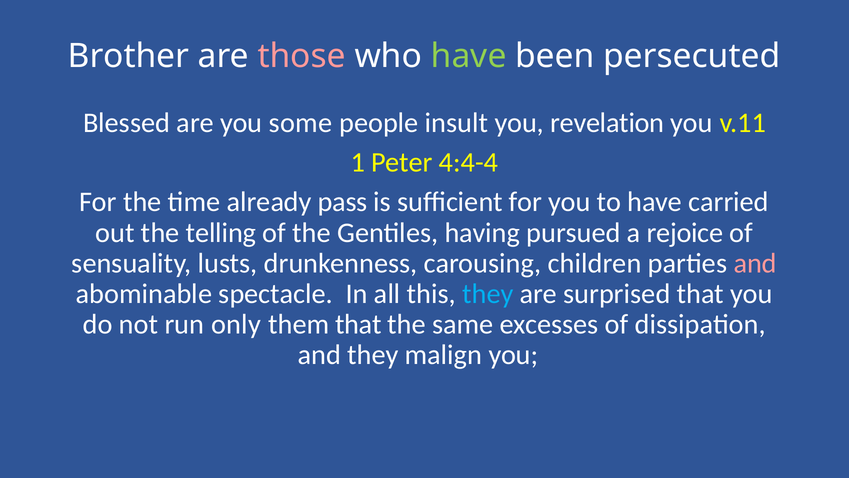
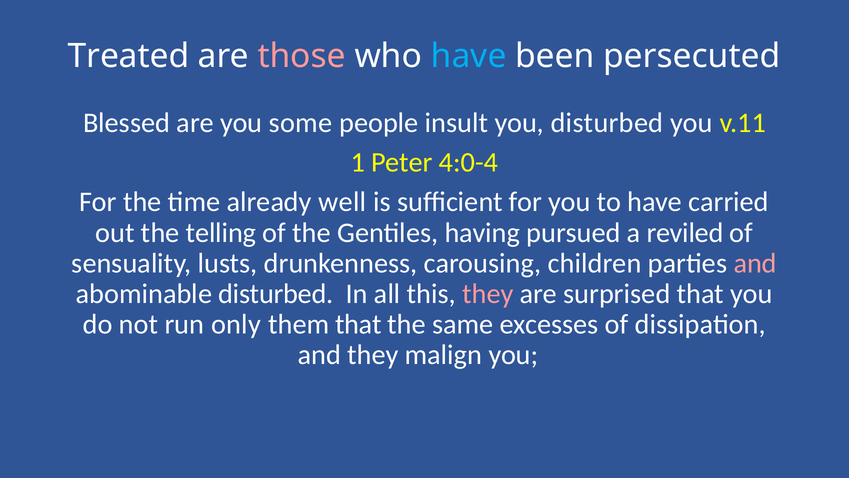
Brother: Brother -> Treated (129, 56)
have colour: light green -> light blue (469, 56)
you revelation: revelation -> disturbed (607, 123)
4:4-4: 4:4-4 -> 4:0-4 (469, 162)
pass: pass -> well (342, 202)
rejoice: rejoice -> reviled (685, 232)
abominable spectacle: spectacle -> disturbed (276, 294)
they colour: light blue -> pink (488, 294)
